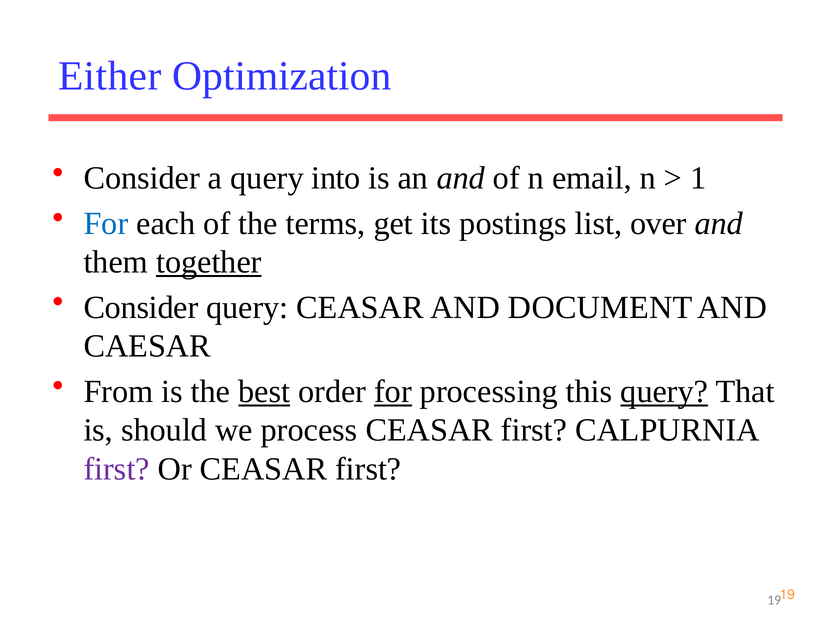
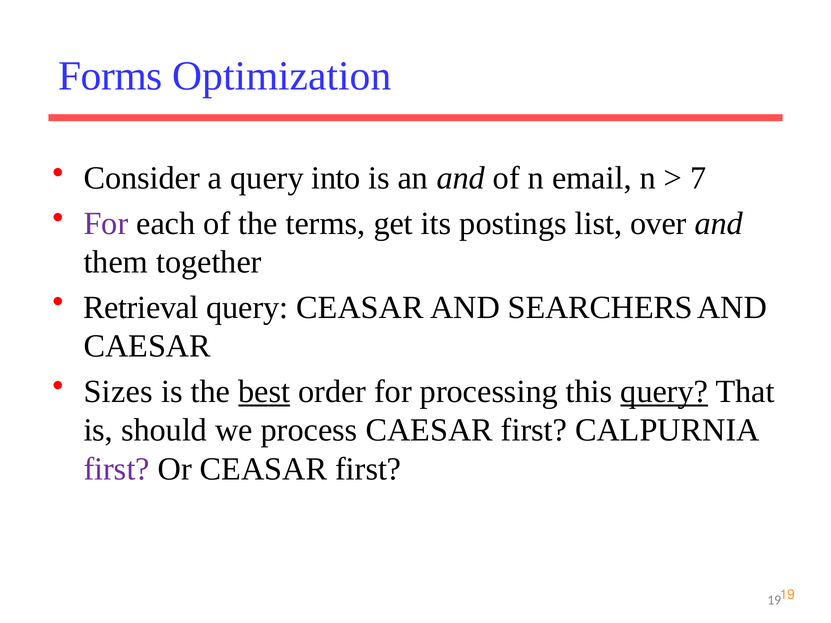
Either: Either -> Forms (110, 76)
1: 1 -> 7 (698, 178)
For colour: blue -> purple (106, 223)
together underline: present -> none (209, 262)
Consider: Consider -> Retrieval (141, 308)
DOCUMENT: DOCUMENT -> SEARCHERS (600, 308)
From: From -> Sizes (118, 392)
for underline: present -> none (393, 392)
process CEASAR: CEASAR -> CAESAR (429, 430)
